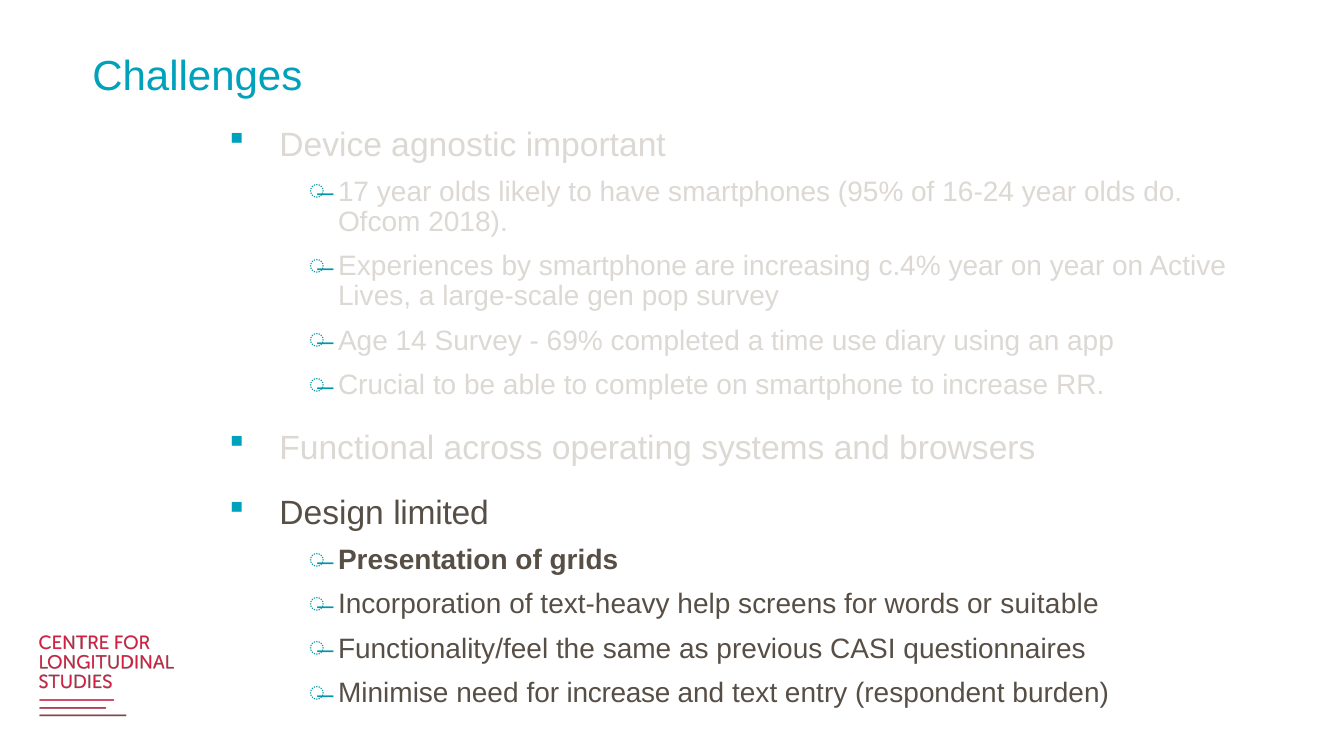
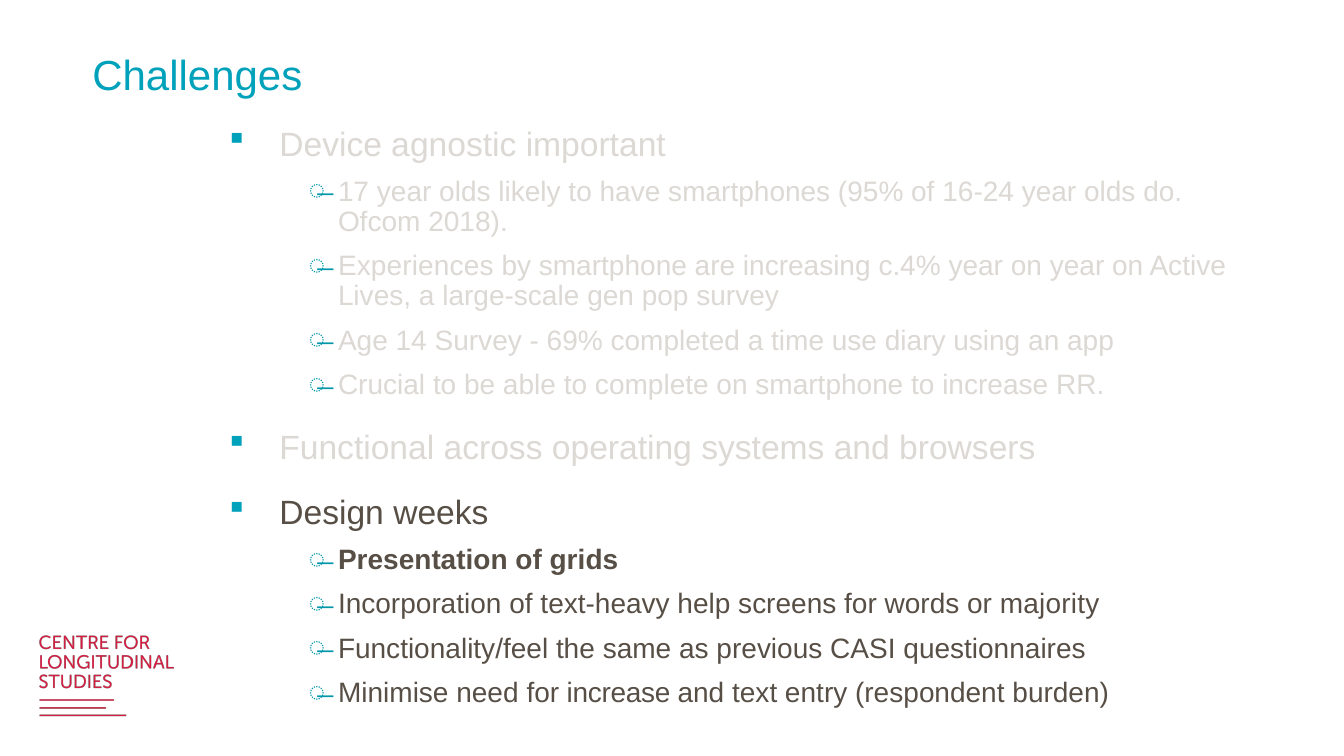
limited: limited -> weeks (441, 514)
suitable: suitable -> majority (1050, 605)
